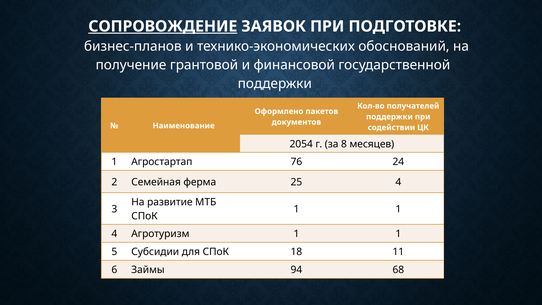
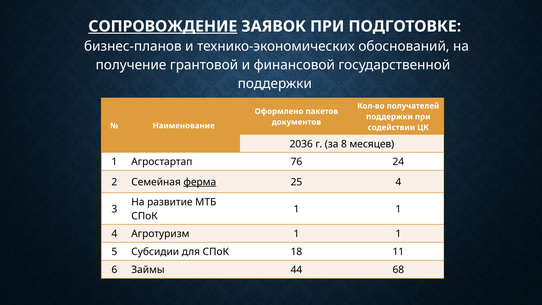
2054: 2054 -> 2036 (301, 144)
ферма underline: none -> present (200, 182)
94: 94 -> 44 (296, 270)
